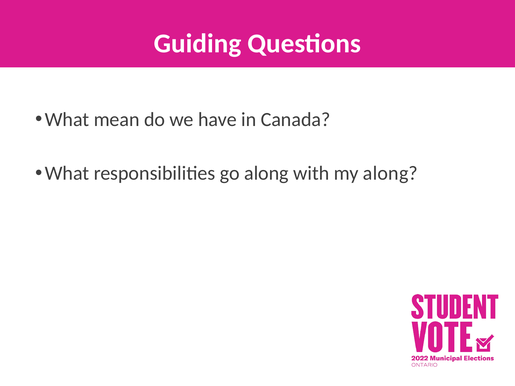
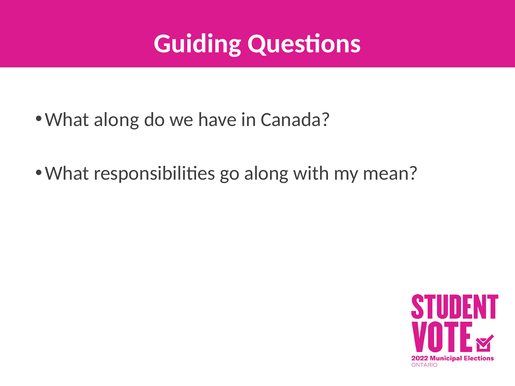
What mean: mean -> along (116, 120)
my along: along -> mean (391, 173)
